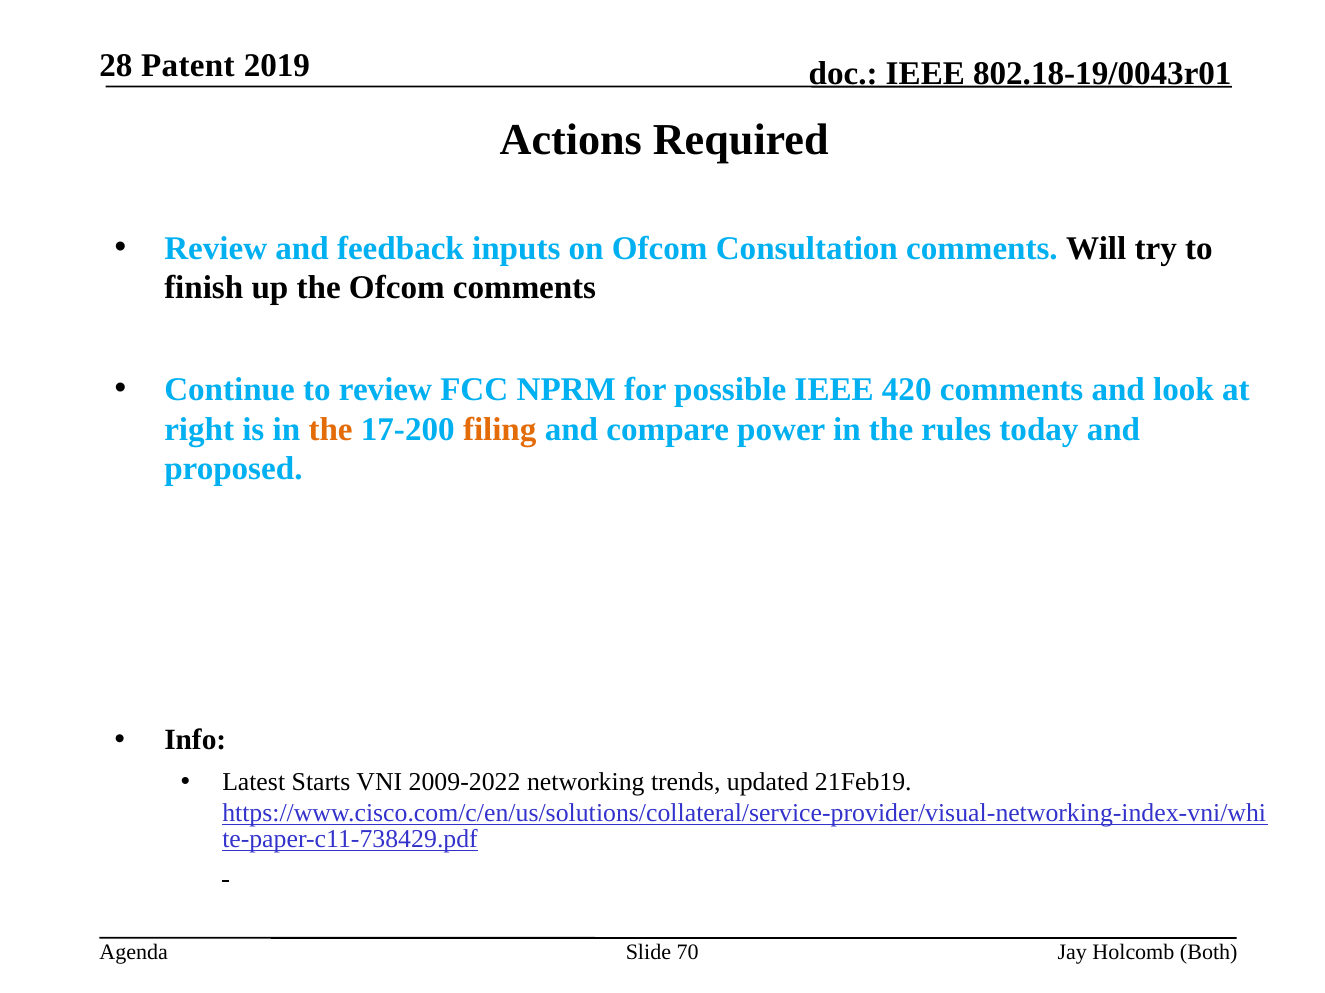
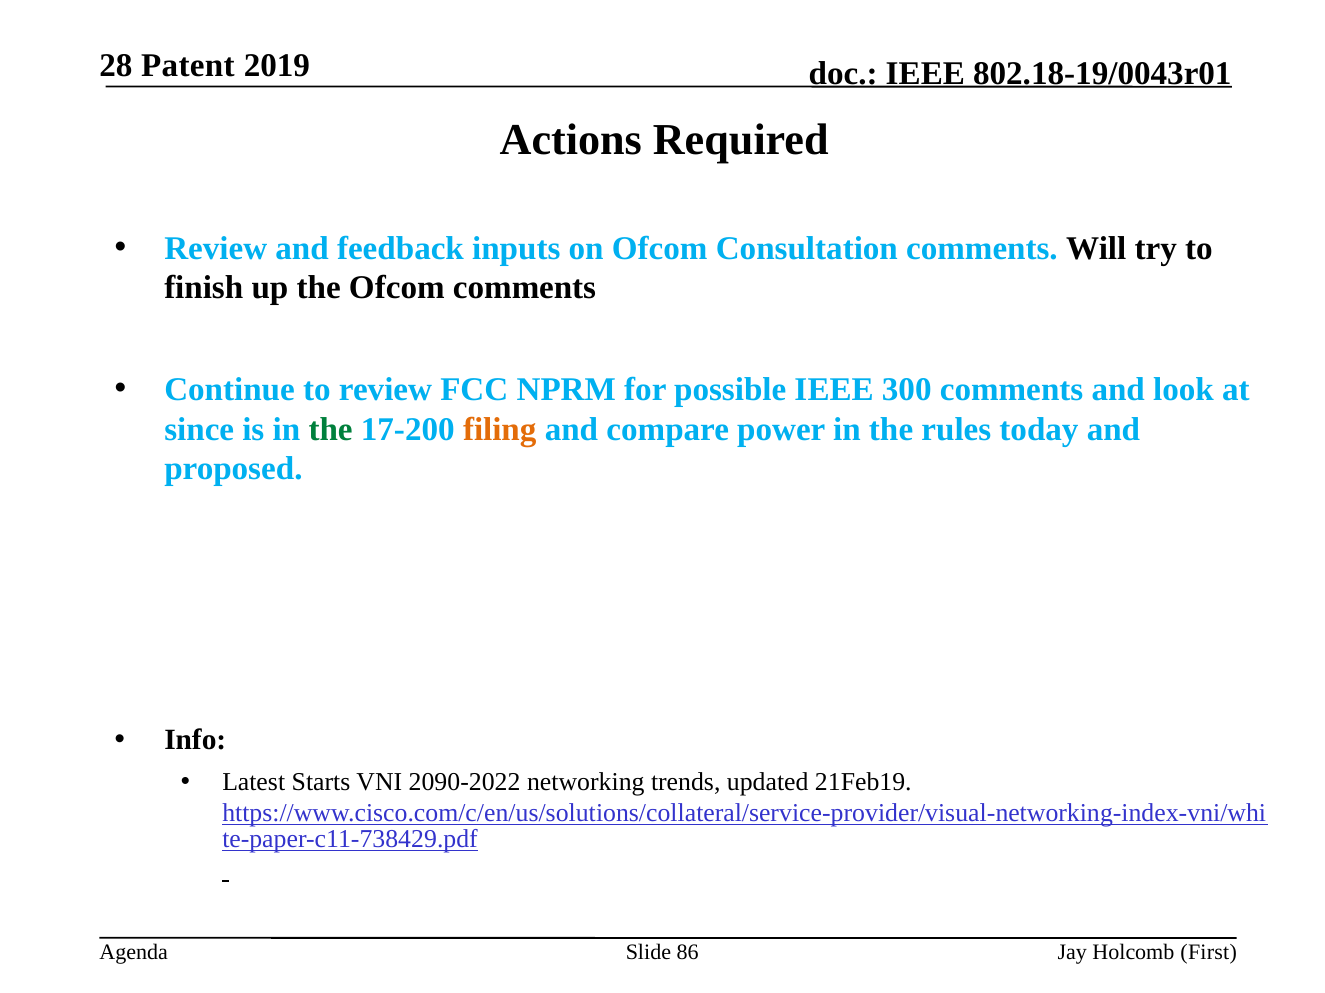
420: 420 -> 300 (907, 390)
right: right -> since (199, 430)
the colour: orange -> green (331, 430)
2009-2022: 2009-2022 -> 2090-2022 (465, 783)
70: 70 -> 86 (688, 953)
Both: Both -> First (1209, 953)
